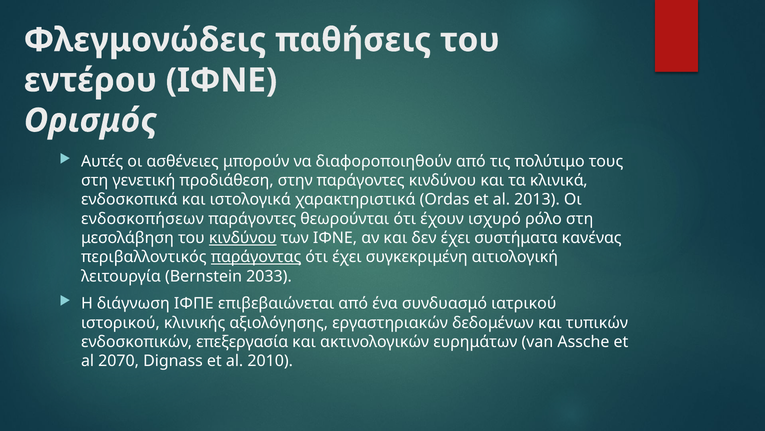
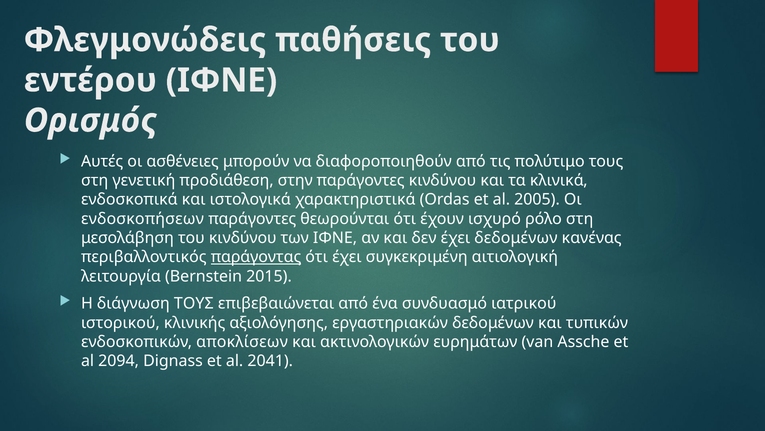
2013: 2013 -> 2005 (537, 199)
κινδύνου underline: present -> none (243, 238)
έχει συστήματα: συστήματα -> δεδομένων (516, 238)
2033: 2033 -> 2015 (269, 276)
διάγνωση ΙΦΠΕ: ΙΦΠΕ -> ΤΟΥΣ (194, 303)
επεξεργασία: επεξεργασία -> αποκλίσεων (242, 341)
2070: 2070 -> 2094 (119, 361)
2010: 2010 -> 2041 (270, 361)
